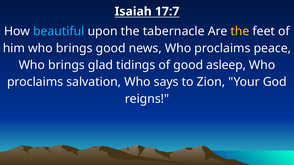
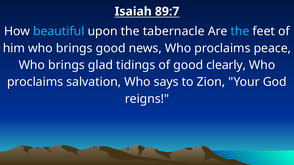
17:7: 17:7 -> 89:7 (167, 11)
the colour: yellow -> light blue (240, 31)
asleep: asleep -> clearly (226, 65)
